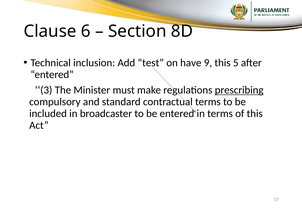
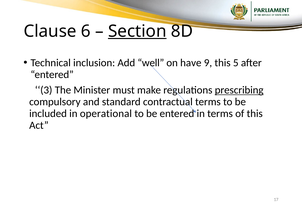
Section underline: none -> present (137, 31)
test: test -> well (151, 63)
broadcaster: broadcaster -> operational (106, 114)
